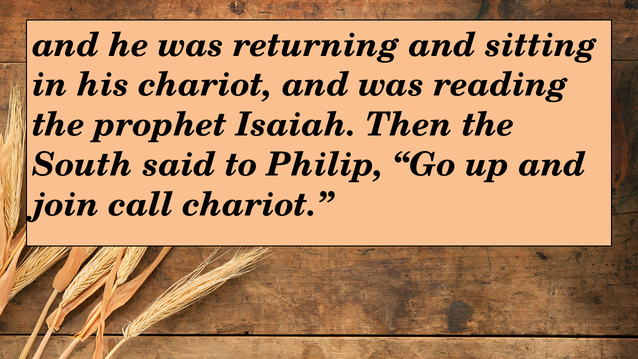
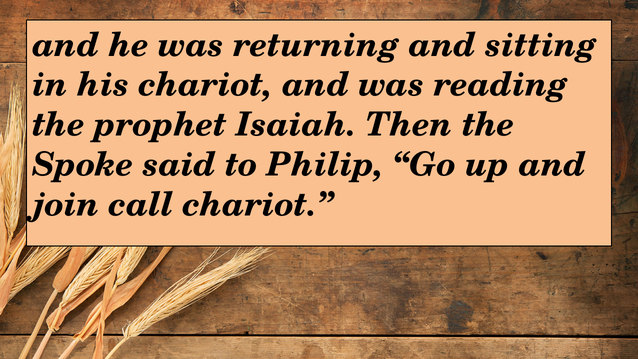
South: South -> Spoke (83, 165)
